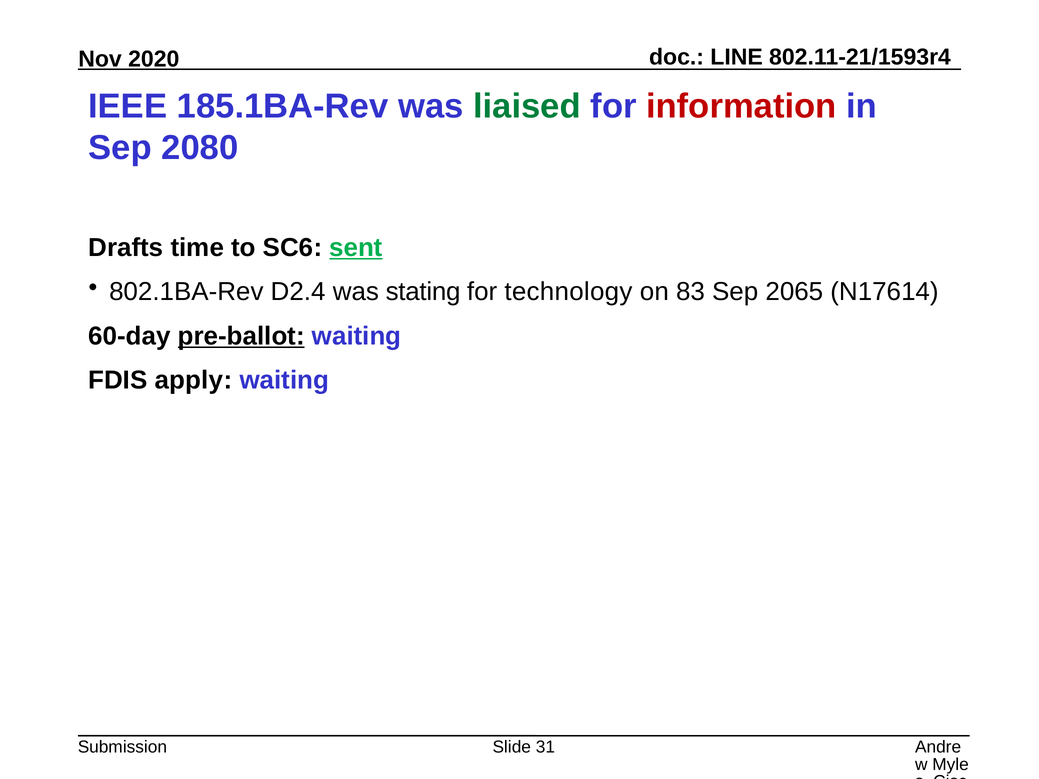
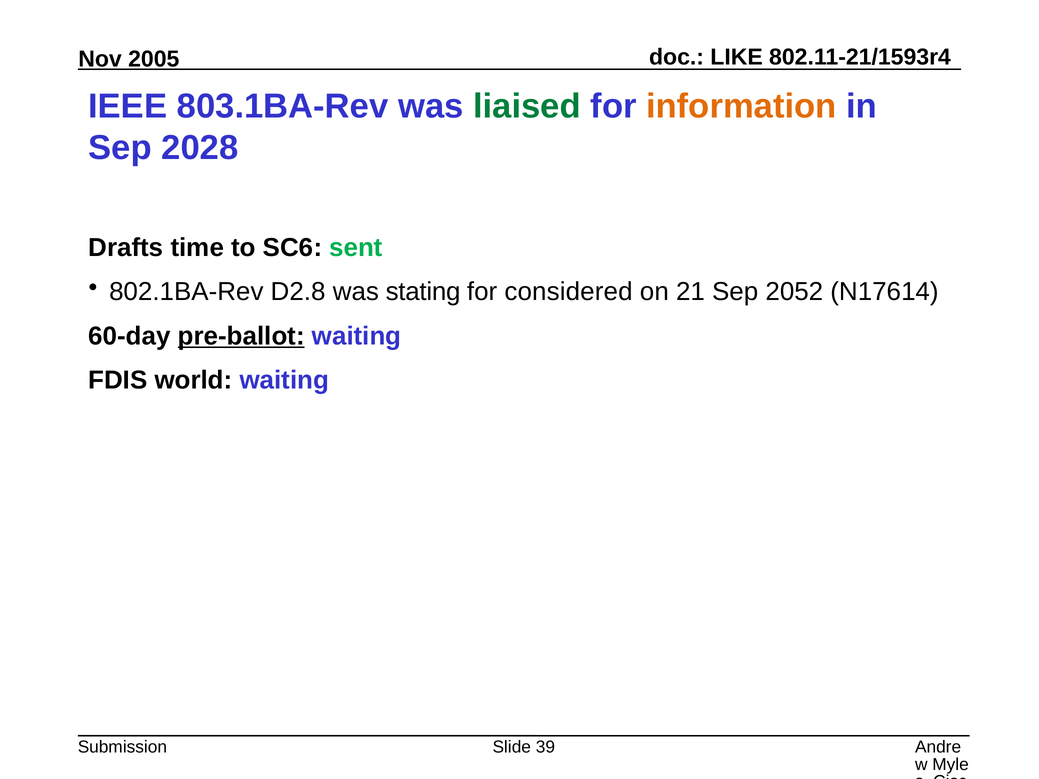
LINE: LINE -> LIKE (737, 57)
2020: 2020 -> 2005 (154, 59)
185.1BA-Rev: 185.1BA-Rev -> 803.1BA-Rev (283, 106)
information colour: red -> orange (741, 106)
2080: 2080 -> 2028 (200, 148)
sent underline: present -> none (356, 248)
D2.4: D2.4 -> D2.8 (298, 292)
technology: technology -> considered (568, 292)
83: 83 -> 21 (690, 292)
2065: 2065 -> 2052 (794, 292)
apply: apply -> world (194, 380)
31: 31 -> 39 (545, 747)
